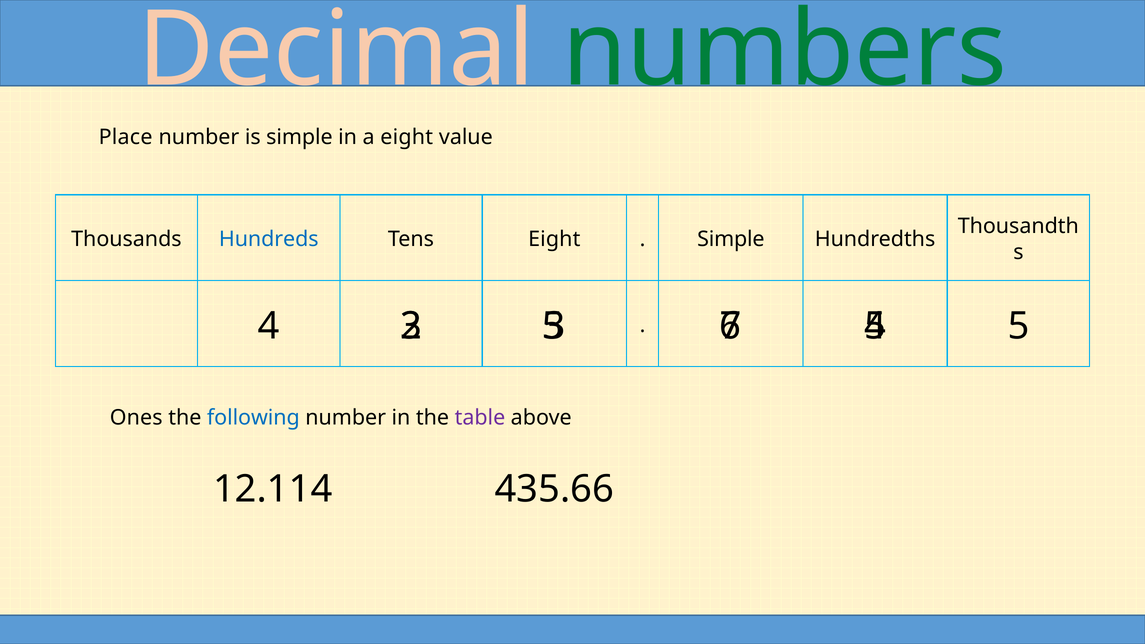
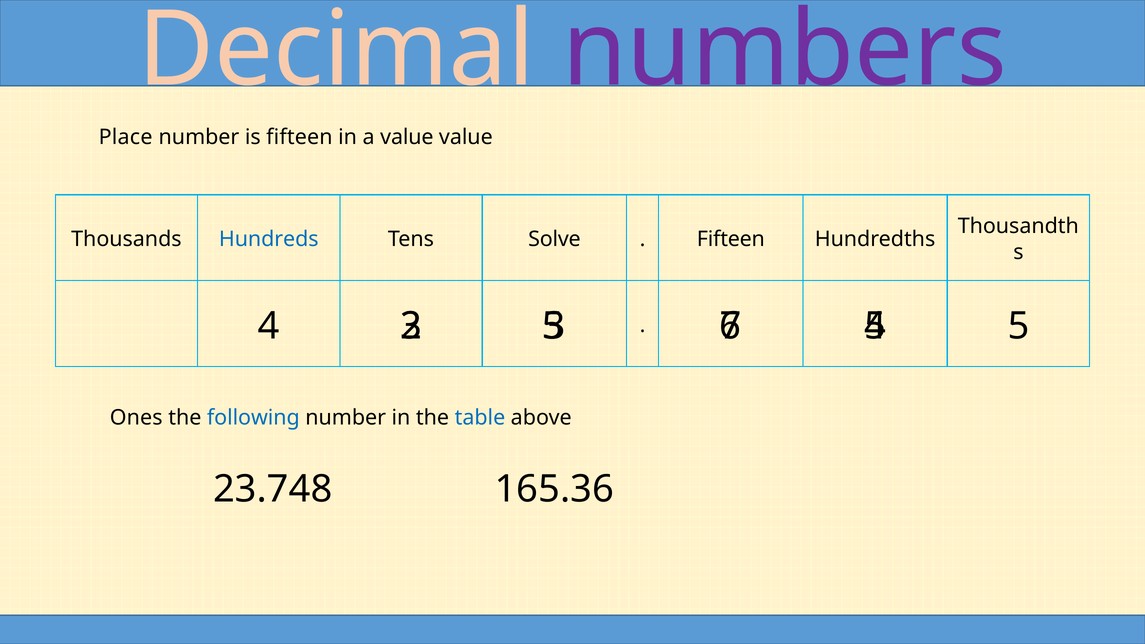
numbers colour: green -> purple (785, 50)
is simple: simple -> fifteen (299, 137)
a eight: eight -> value (407, 137)
Tens Eight: Eight -> Solve (554, 239)
Simple: Simple -> Fifteen (731, 239)
table colour: purple -> blue (480, 418)
12.114: 12.114 -> 23.748 (273, 489)
435.66: 435.66 -> 165.36 (554, 489)
